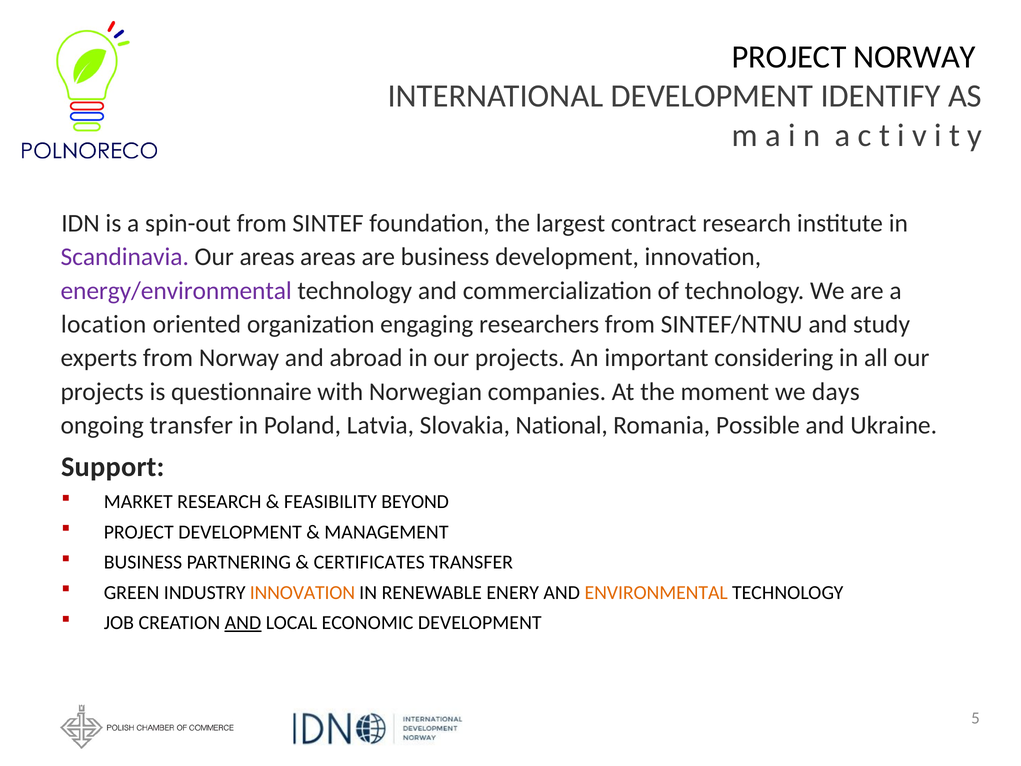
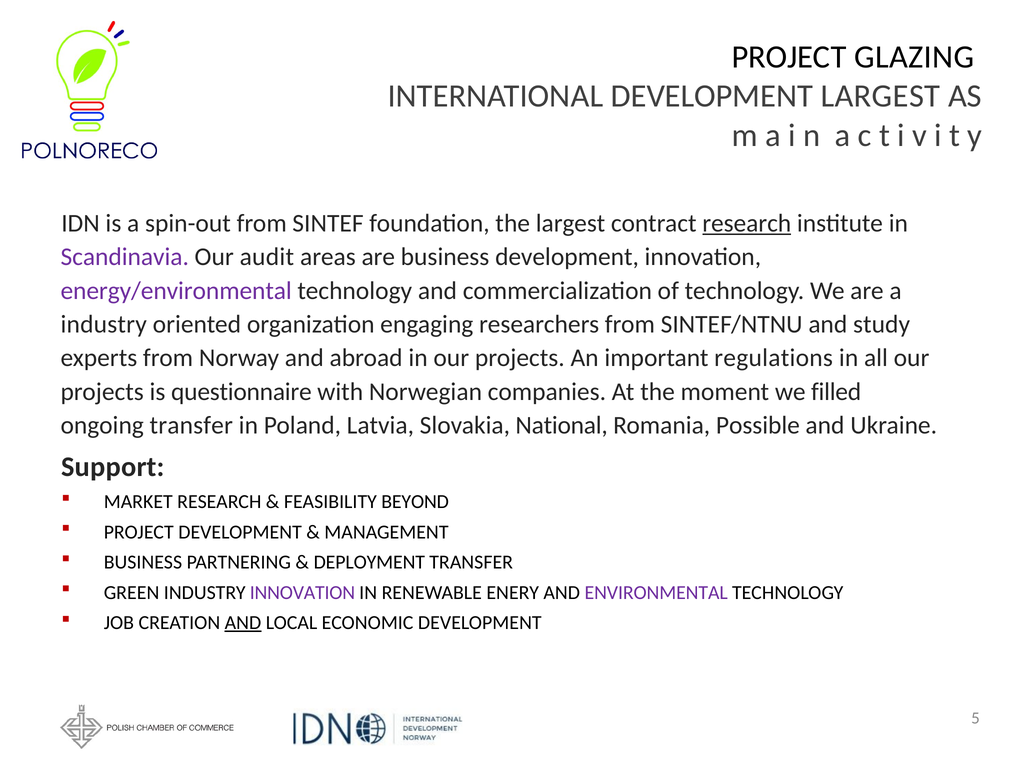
PROJECT NORWAY: NORWAY -> GLAZING (914, 57)
DEVELOPMENT IDENTIFY: IDENTIFY -> LARGEST (880, 96)
research underline: none -> present (747, 223)
Our areas: areas -> audit (267, 257)
location: location -> industry (104, 324)
considering: considering -> regulations (774, 358)
days: days -> filled (836, 392)
CERTIFICATES: CERTIFICATES -> DEPLOYMENT (369, 562)
INNOVATION colour: orange -> purple (302, 592)
ENVIRONMENTAL colour: orange -> purple (656, 592)
